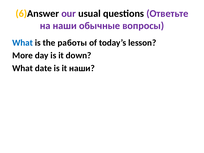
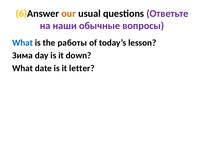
our colour: purple -> orange (69, 13)
More: More -> Зима (23, 55)
it наши: наши -> letter (82, 68)
